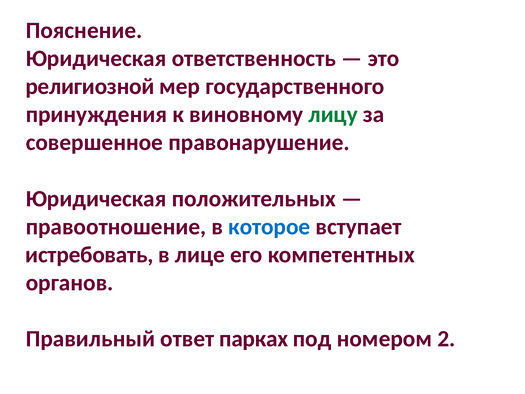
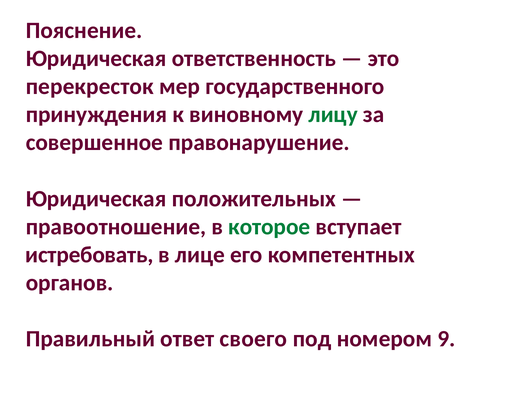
религиозной: религиозной -> перекресток (90, 87)
которое colour: blue -> green (269, 227)
парках: парках -> своего (253, 339)
2: 2 -> 9 (446, 339)
